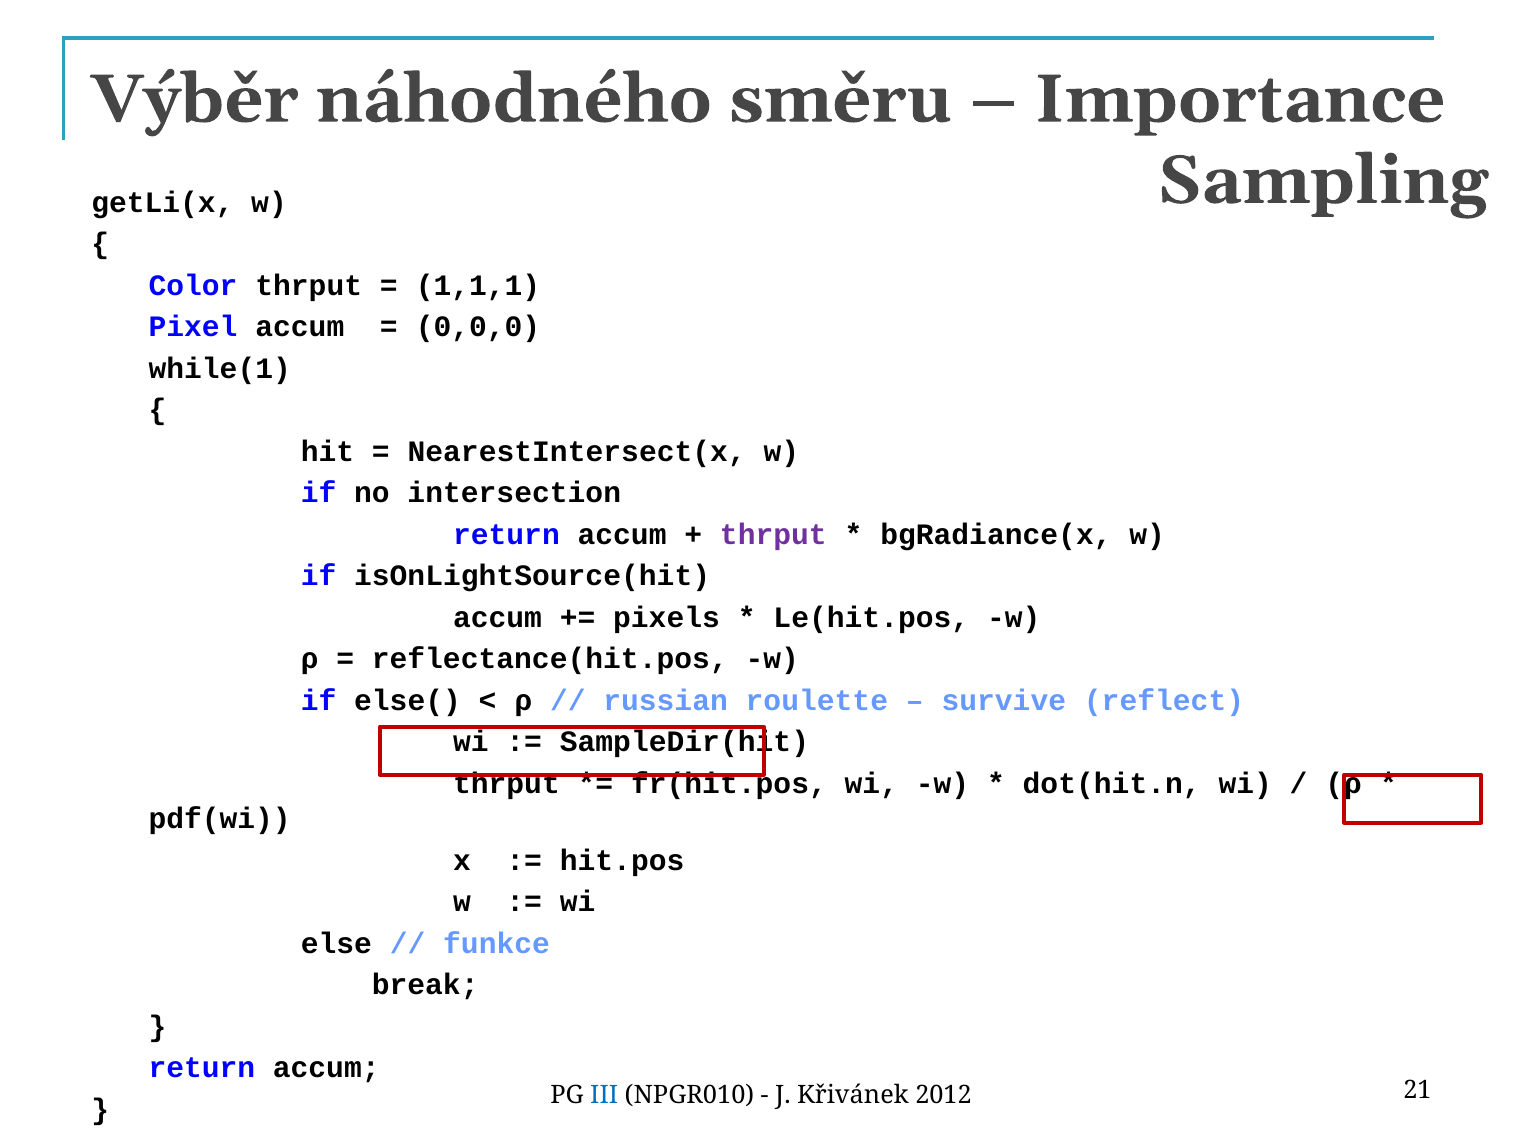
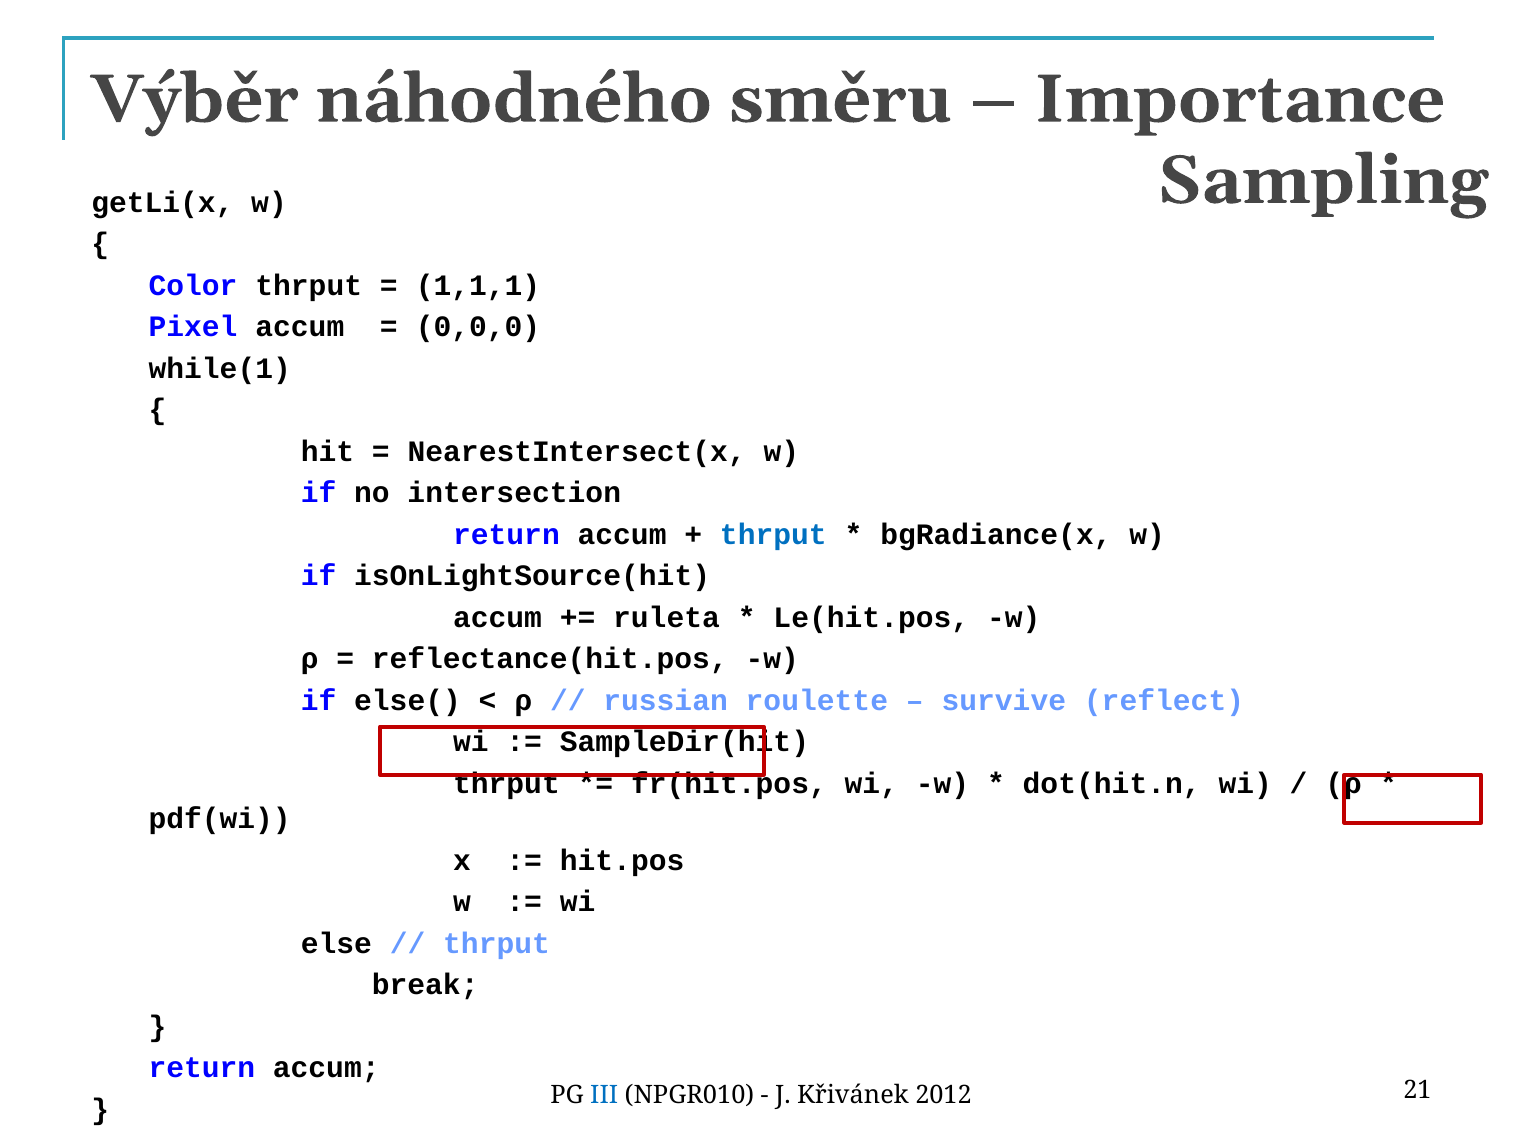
thrput colour: purple -> blue (773, 535)
pixels: pixels -> ruleta (667, 618)
funkce: funkce -> thrput (497, 944)
